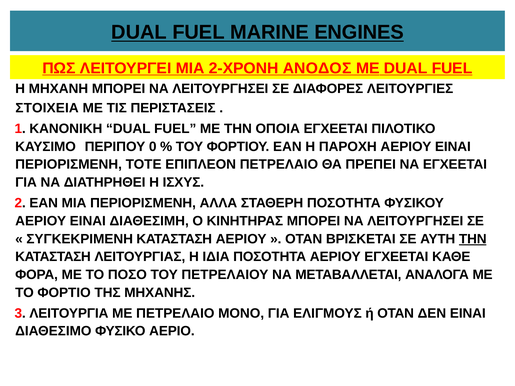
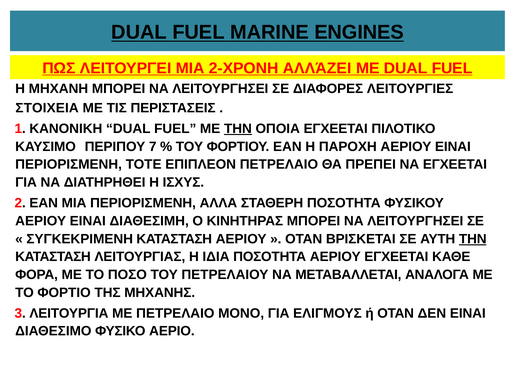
ΑΝΟΔΟΣ: ΑΝΟΔΟΣ -> ΑΛΛΆΖΕΙ (317, 68)
ΤΗΝ underline: none -> present (238, 129)
0: 0 -> 7 (153, 147)
